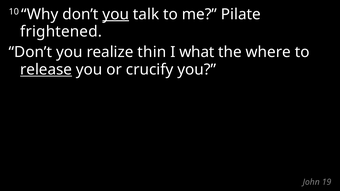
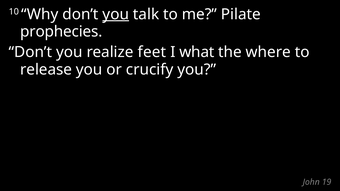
frightened: frightened -> prophecies (61, 32)
thin: thin -> feet (152, 52)
release underline: present -> none (46, 70)
